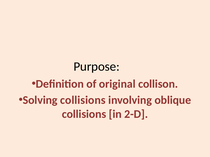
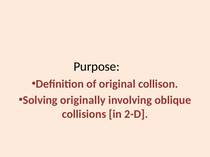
Solving collisions: collisions -> originally (83, 100)
